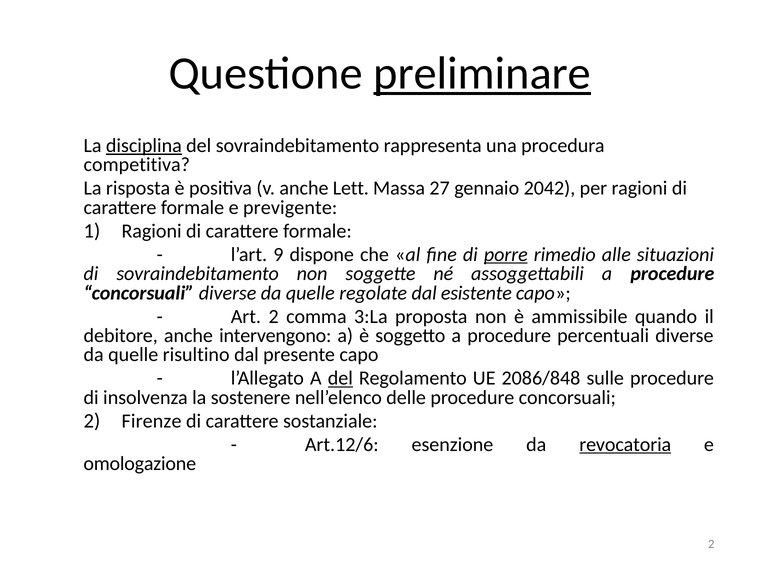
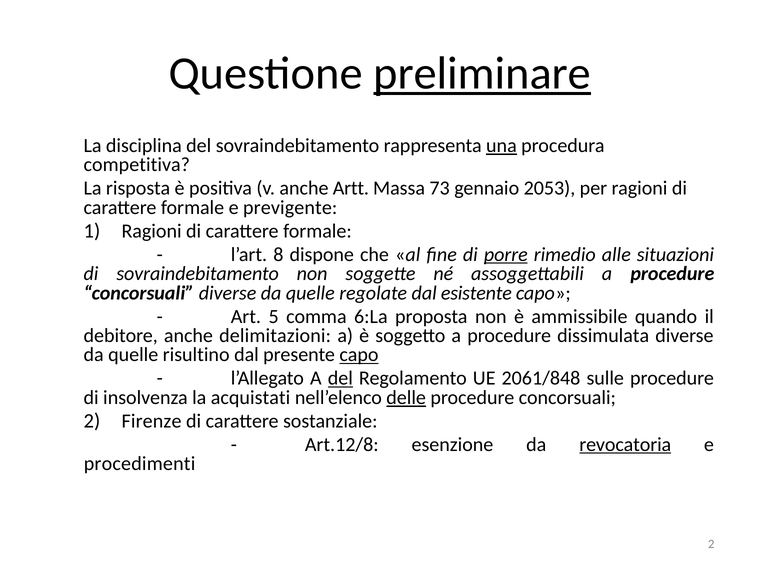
disciplina underline: present -> none (144, 146)
una underline: none -> present (501, 146)
Lett: Lett -> Artt (351, 188)
27: 27 -> 73 (440, 188)
2042: 2042 -> 2053 (549, 188)
9: 9 -> 8 (278, 254)
Art 2: 2 -> 5 (274, 316)
3:La: 3:La -> 6:La (371, 316)
intervengono: intervengono -> delimitazioni (275, 336)
percentuali: percentuali -> dissimulata (603, 336)
capo underline: none -> present (359, 355)
2086/848: 2086/848 -> 2061/848 (541, 378)
sostenere: sostenere -> acquistati (251, 398)
delle underline: none -> present (406, 398)
Art.12/6: Art.12/6 -> Art.12/8 (342, 444)
omologazione: omologazione -> procedimenti (140, 464)
